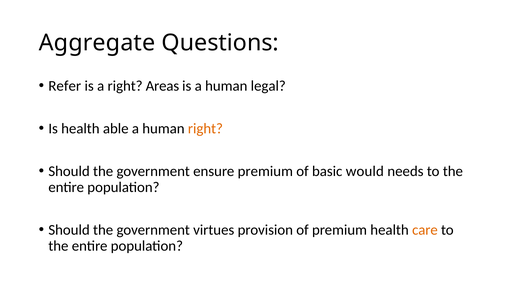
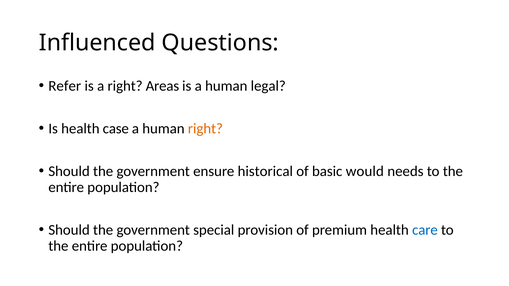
Aggregate: Aggregate -> Influenced (97, 43)
able: able -> case (116, 129)
ensure premium: premium -> historical (265, 171)
virtues: virtues -> special (214, 230)
care colour: orange -> blue (425, 230)
